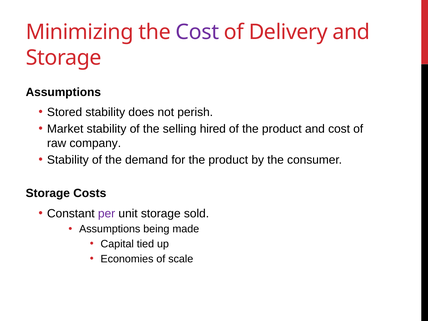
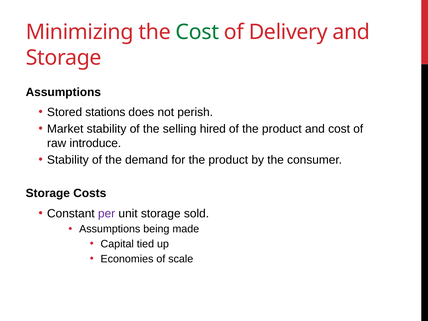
Cost colour: purple -> green (197, 32)
Stored stability: stability -> stations (105, 112)
company: company -> introduce (95, 143)
